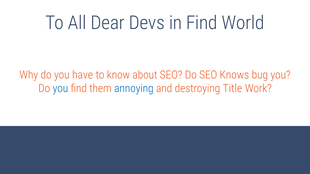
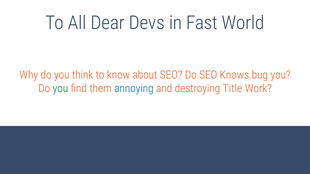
in Find: Find -> Fast (202, 23)
have: have -> think (83, 75)
you colour: blue -> green (60, 89)
